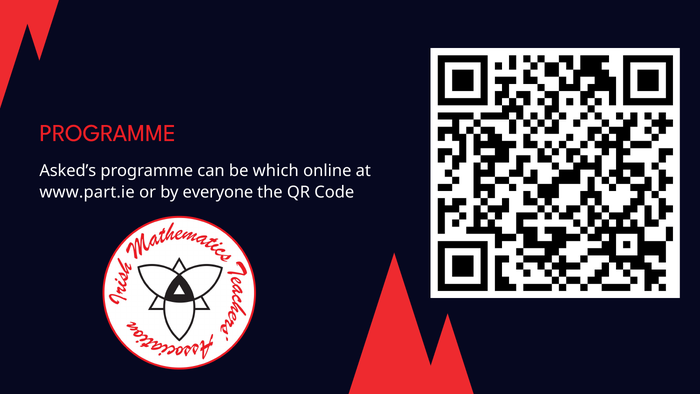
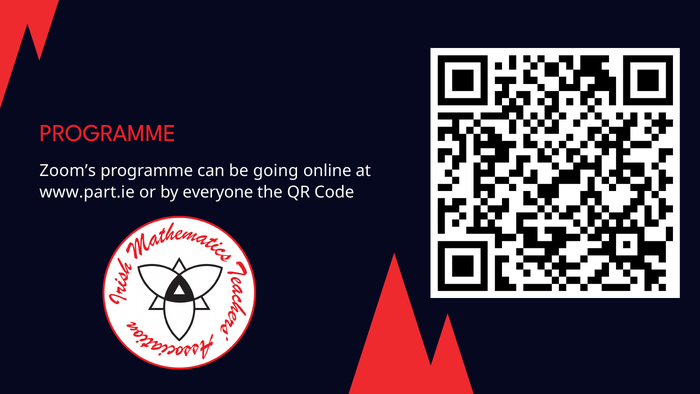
Asked’s: Asked’s -> Zoom’s (68, 171)
which: which -> going (276, 171)
